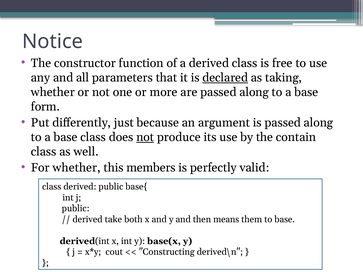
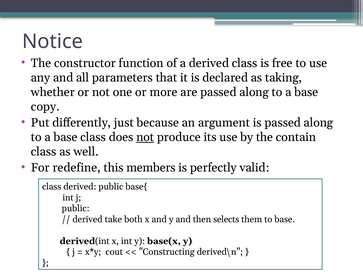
declared underline: present -> none (225, 78)
form: form -> copy (45, 107)
For whether: whether -> redefine (77, 168)
means: means -> selects (226, 220)
